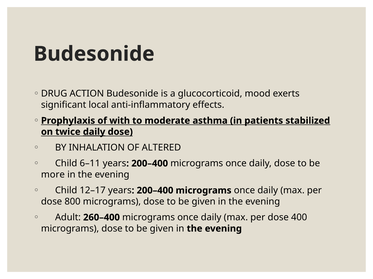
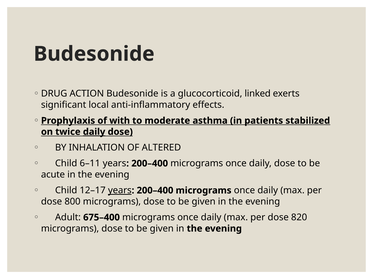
mood: mood -> linked (258, 94)
more: more -> acute (53, 175)
years underline: none -> present (120, 191)
260–400: 260–400 -> 675–400 (101, 218)
400: 400 -> 820 (299, 218)
